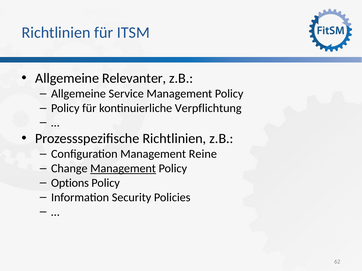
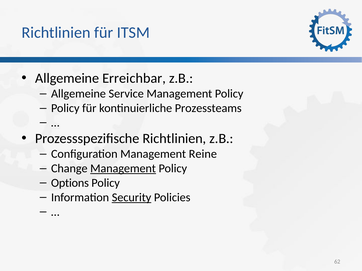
Relevanter: Relevanter -> Erreichbar (134, 78)
Verpflichtung: Verpflichtung -> Prozessteams (208, 108)
Security underline: none -> present (132, 198)
